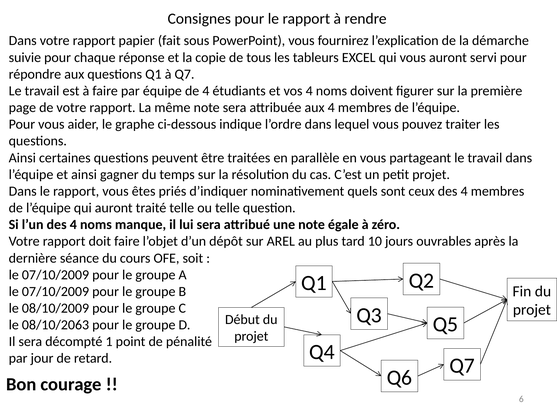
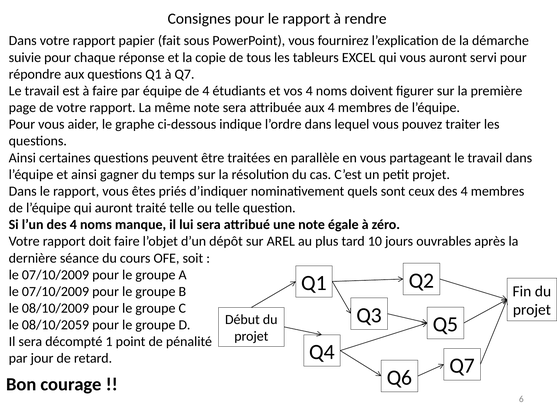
08/10/2063: 08/10/2063 -> 08/10/2059 (56, 325)
